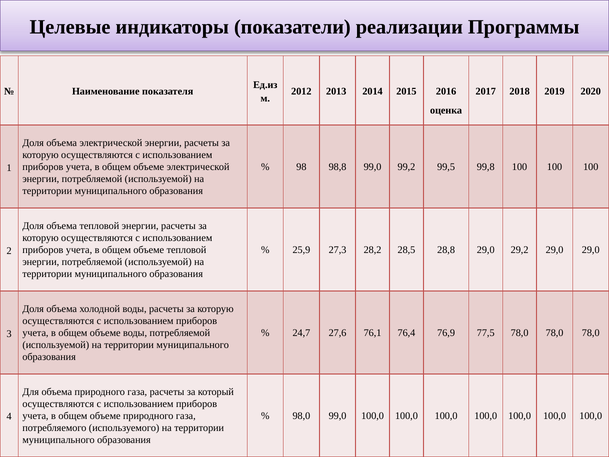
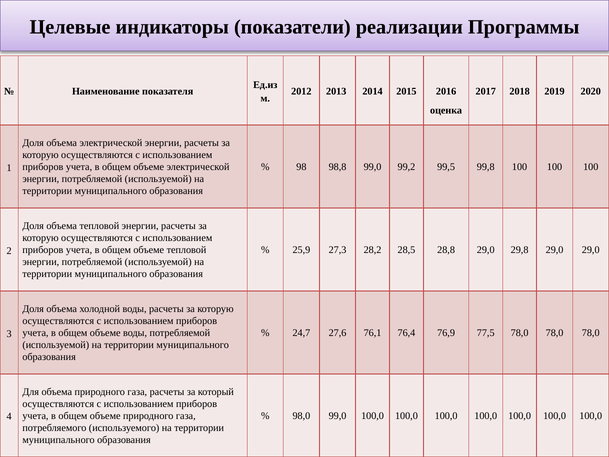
29,2: 29,2 -> 29,8 (520, 250)
